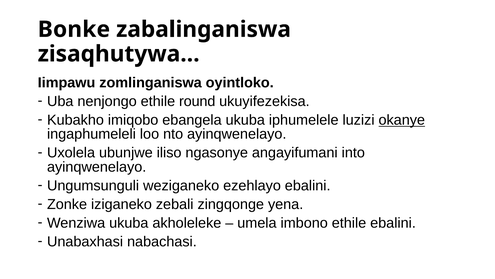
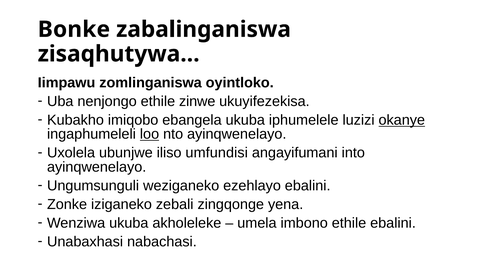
round: round -> zinwe (197, 101)
loo underline: none -> present (150, 134)
ngasonye: ngasonye -> umfundisi (217, 153)
